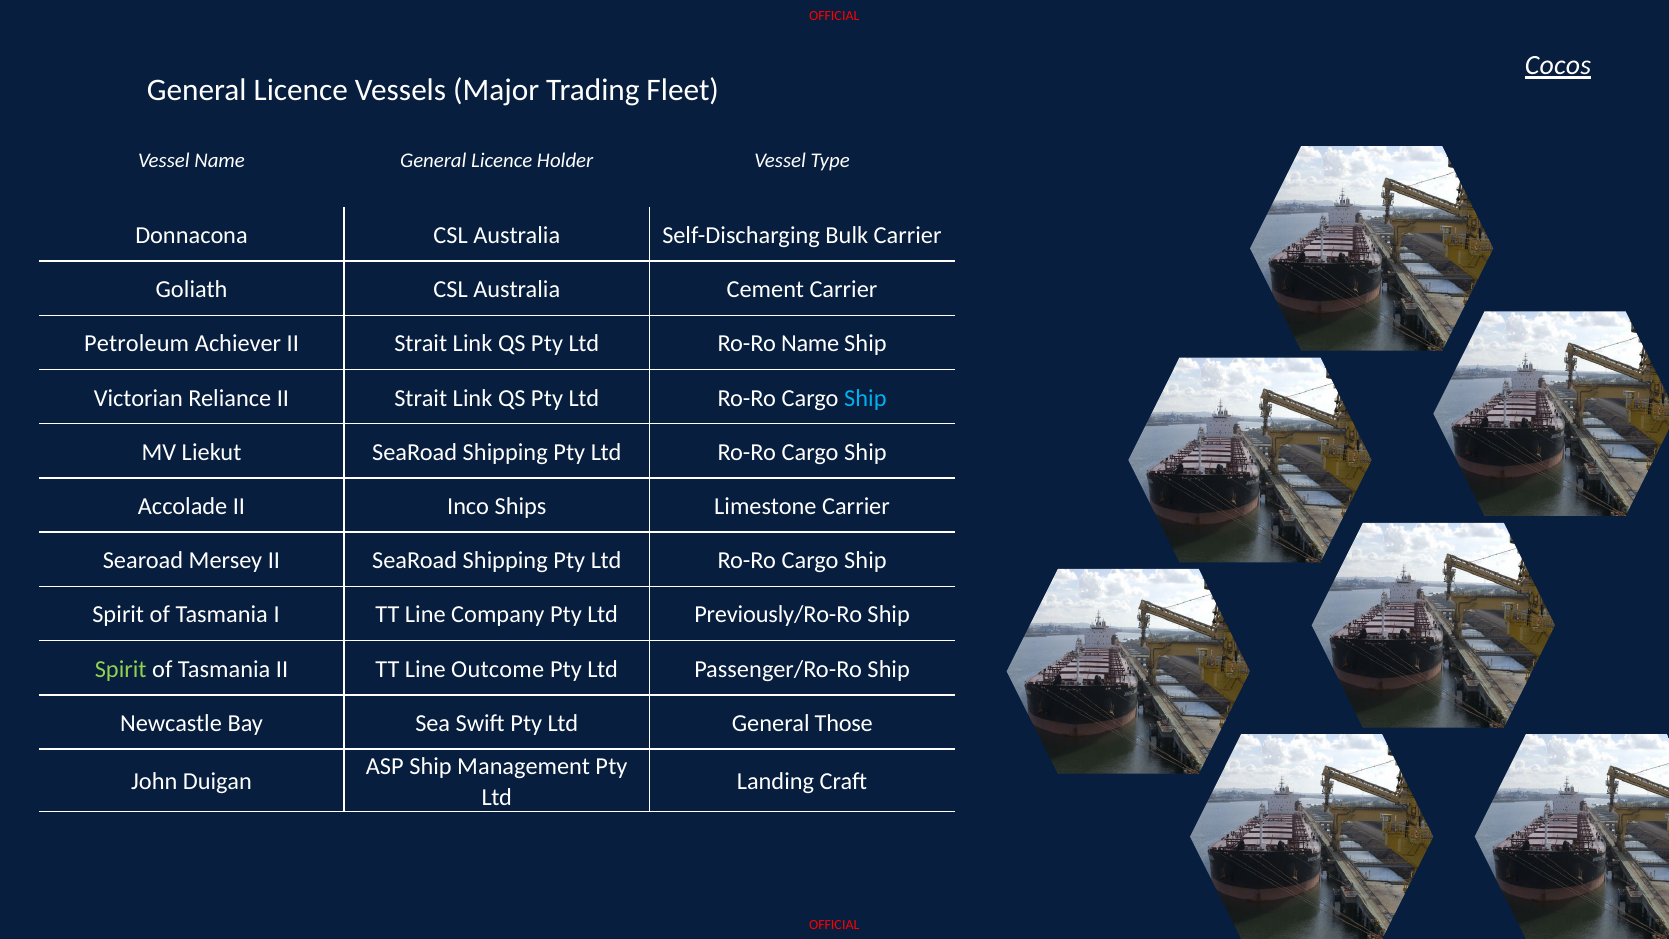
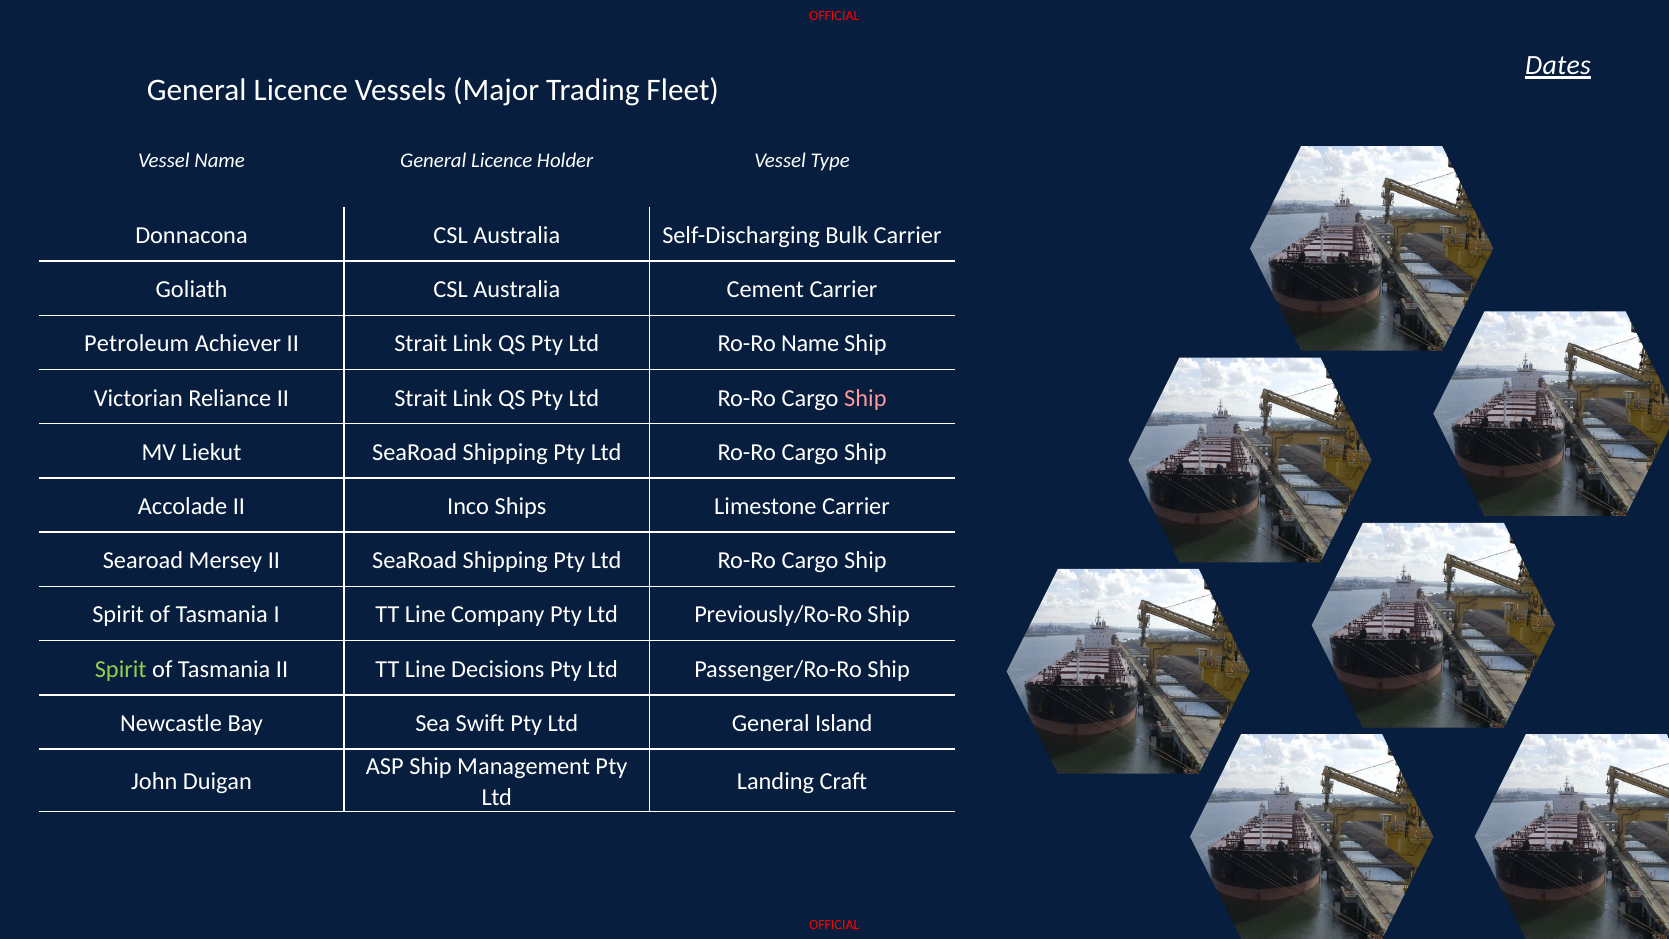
Cocos: Cocos -> Dates (1558, 65)
Ship colour: light blue -> pink (865, 398)
Outcome: Outcome -> Decisions (498, 669)
Those: Those -> Island (844, 723)
